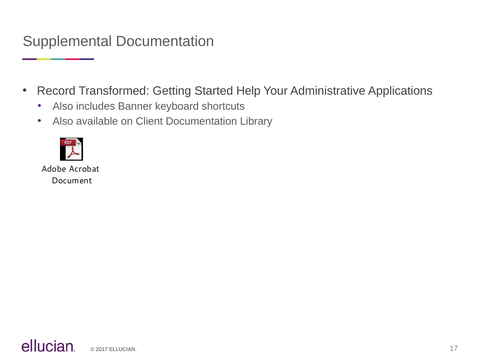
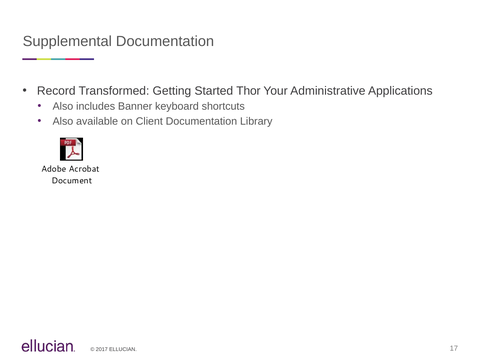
Help: Help -> Thor (248, 91)
